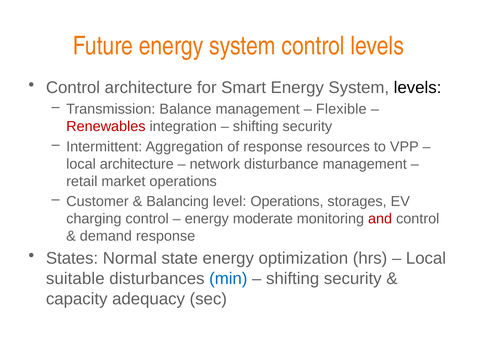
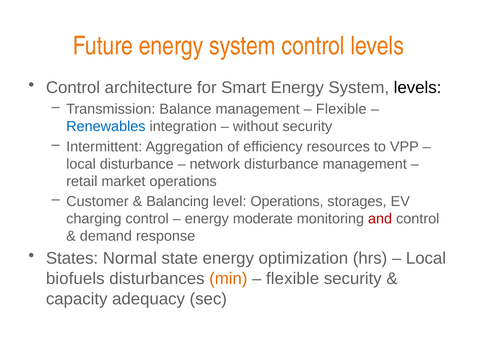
Renewables colour: red -> blue (106, 126)
shifting: shifting -> without (256, 126)
of response: response -> efficiency (273, 147)
local architecture: architecture -> disturbance (137, 164)
suitable: suitable -> biofuels (75, 278)
min colour: blue -> orange (228, 278)
shifting: shifting -> flexible (293, 278)
